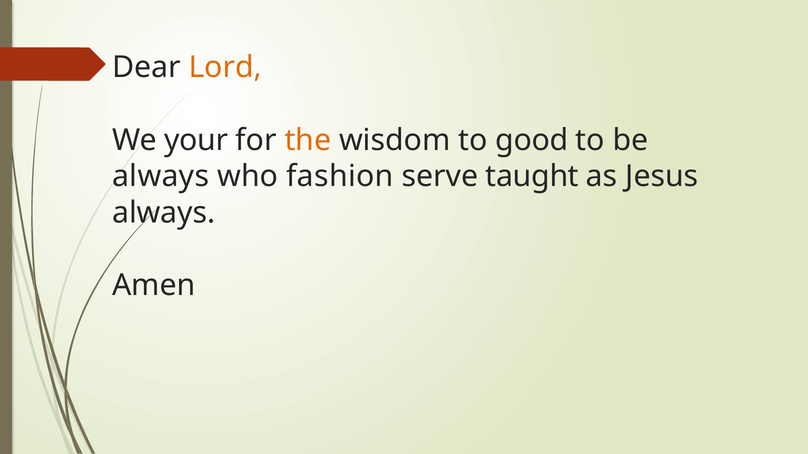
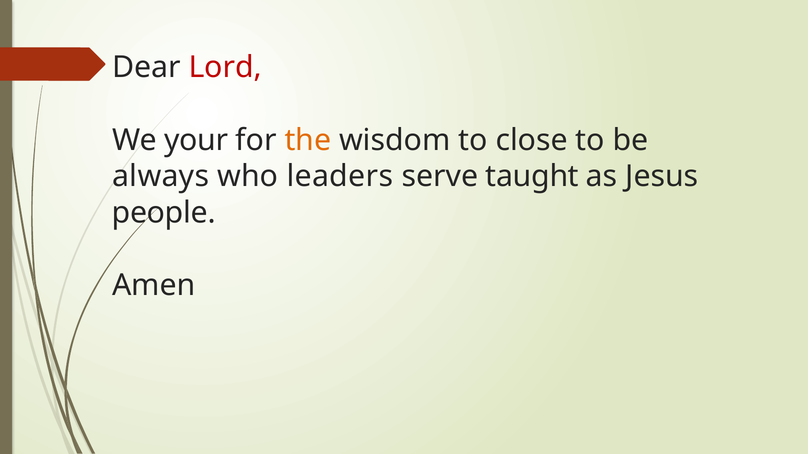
Lord colour: orange -> red (225, 68)
good: good -> close (532, 140)
fashion: fashion -> leaders (340, 177)
always: always -> people (164, 213)
